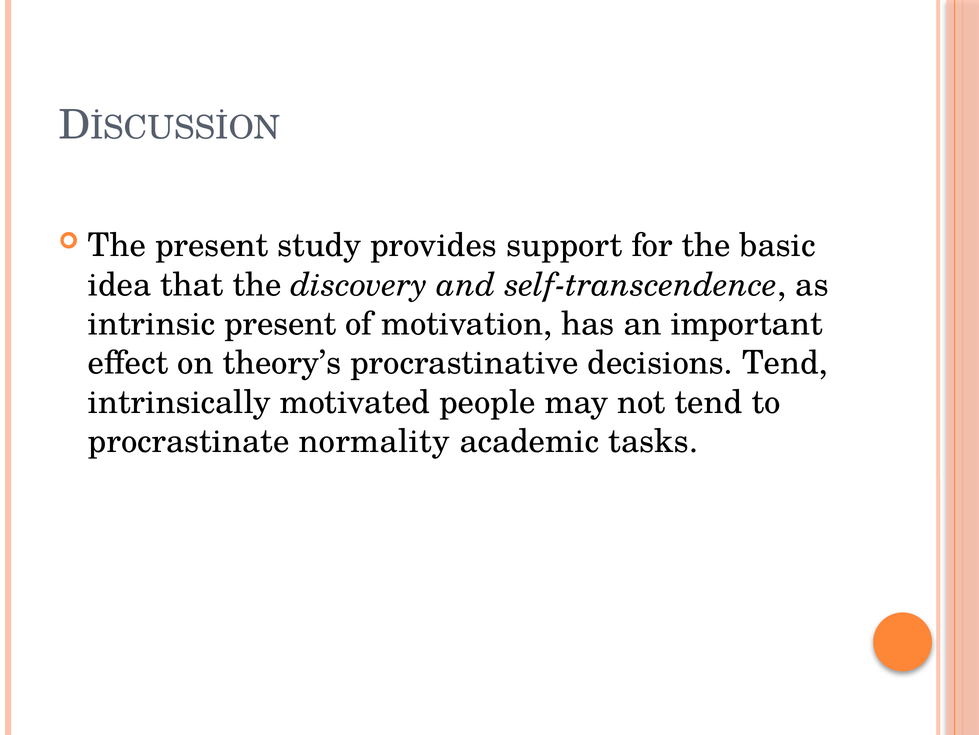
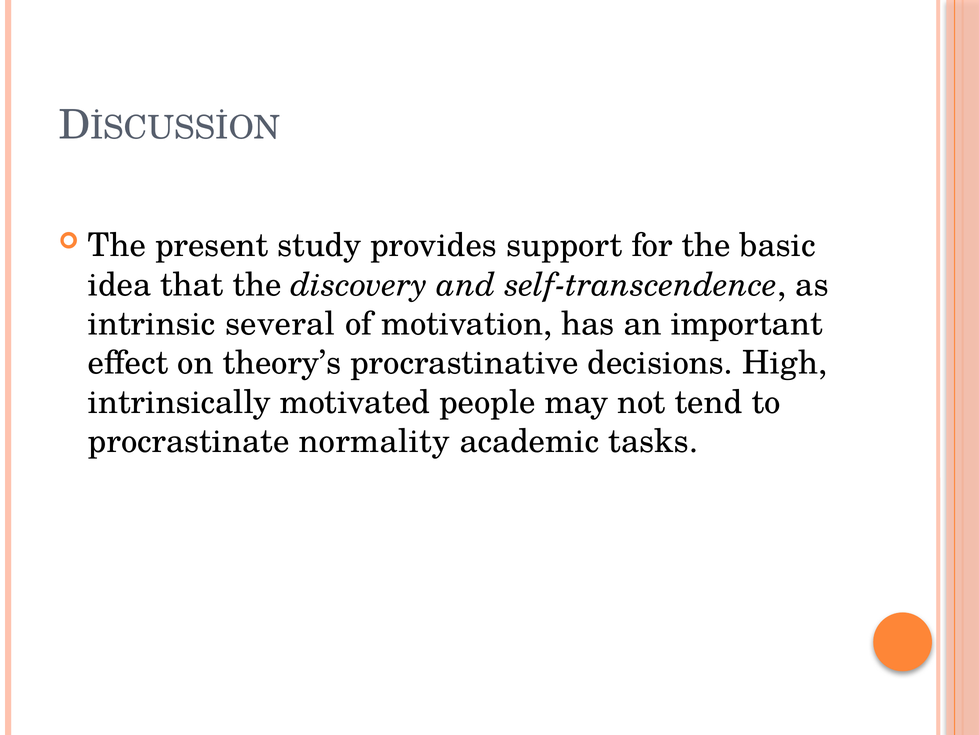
intrinsic present: present -> several (280, 324)
decisions Tend: Tend -> High (785, 363)
